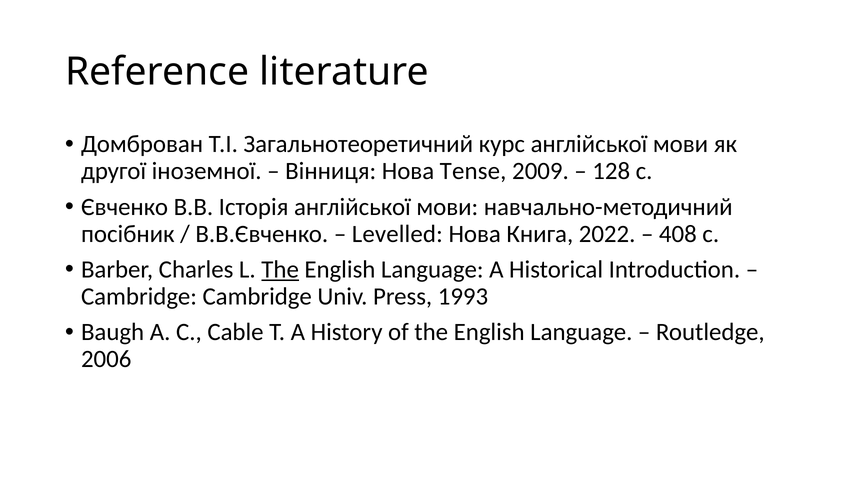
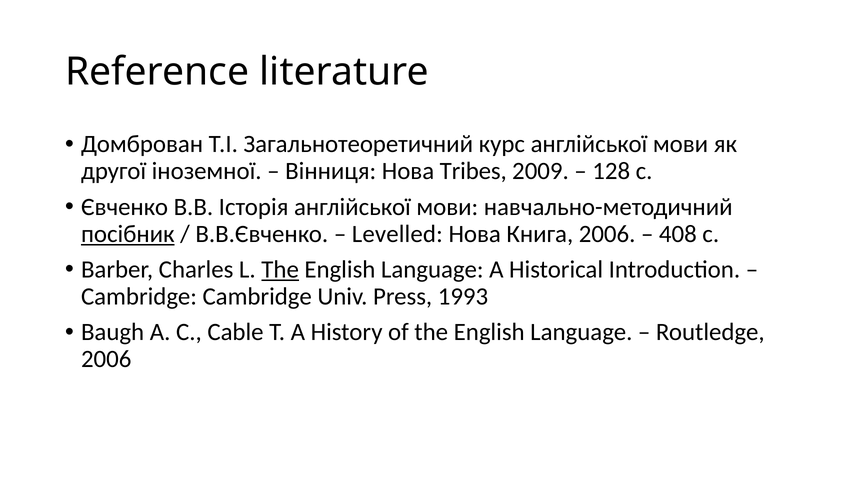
Tense: Tense -> Tribes (473, 171)
посібник underline: none -> present (128, 234)
Книга 2022: 2022 -> 2006 (607, 234)
